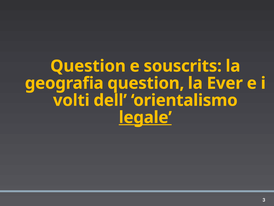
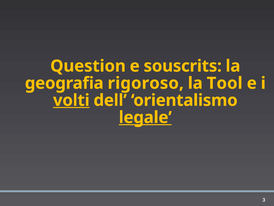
geografia question: question -> rigoroso (146, 83)
Ever: Ever -> Tool (225, 83)
volti underline: none -> present (71, 100)
